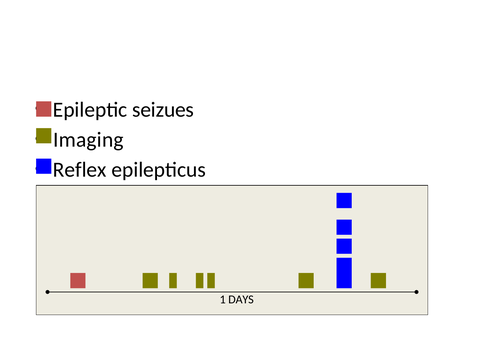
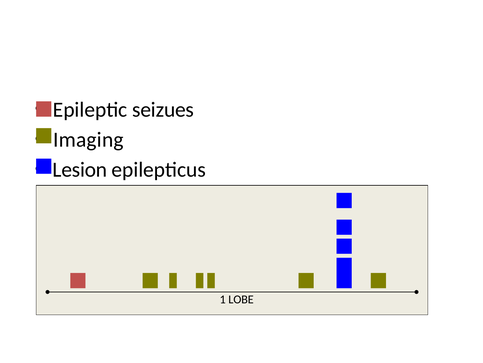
Reflex: Reflex -> Lesion (80, 169)
DAYS: DAYS -> LOBE (241, 299)
